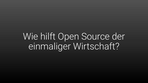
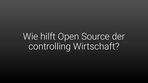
einmaliger: einmaliger -> controlling (50, 47)
